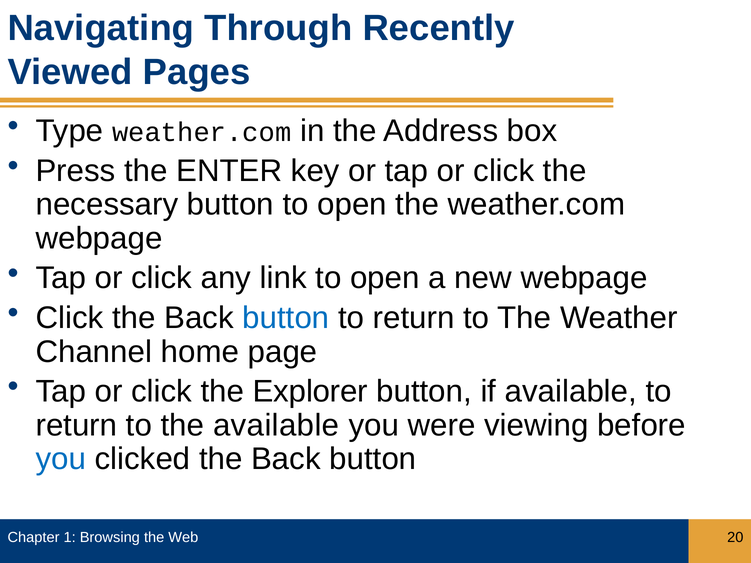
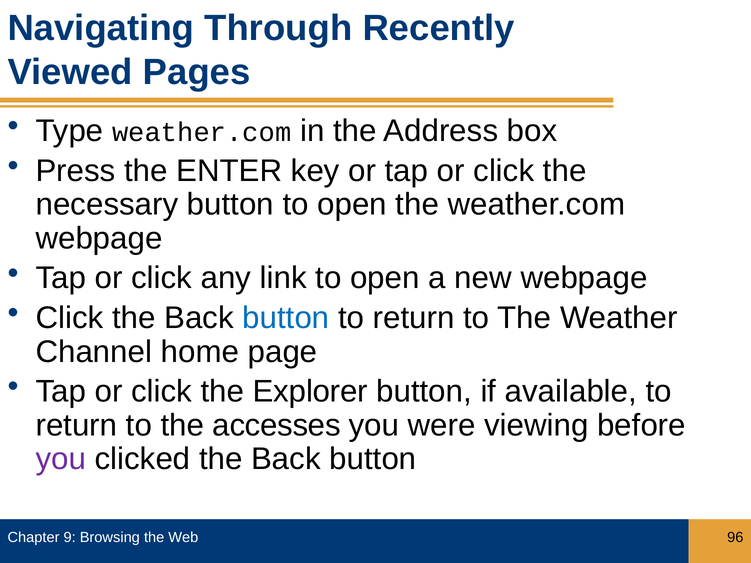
the available: available -> accesses (277, 425)
you colour: blue -> purple (61, 459)
1: 1 -> 9 (70, 538)
20: 20 -> 96 (735, 538)
